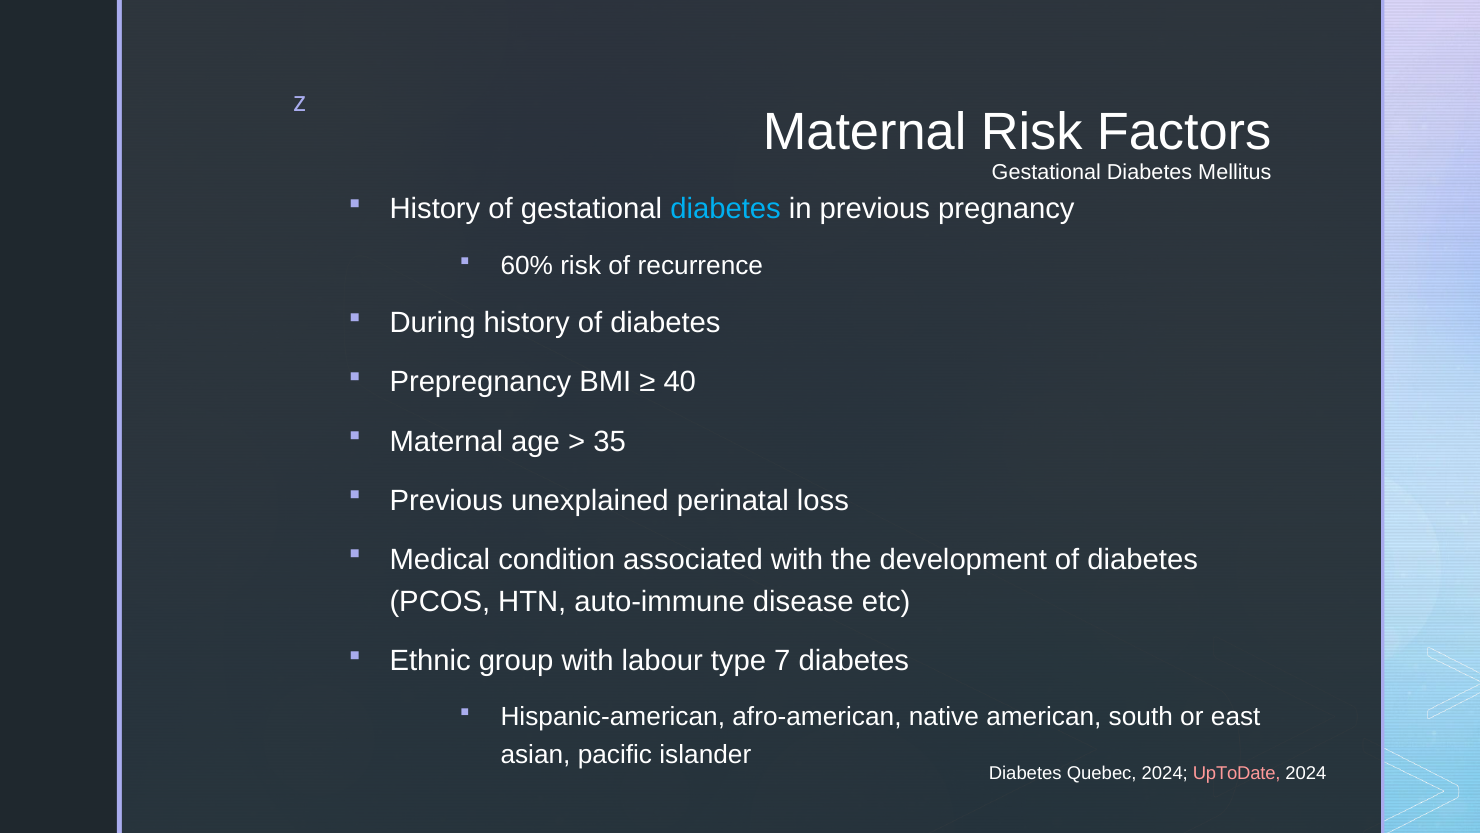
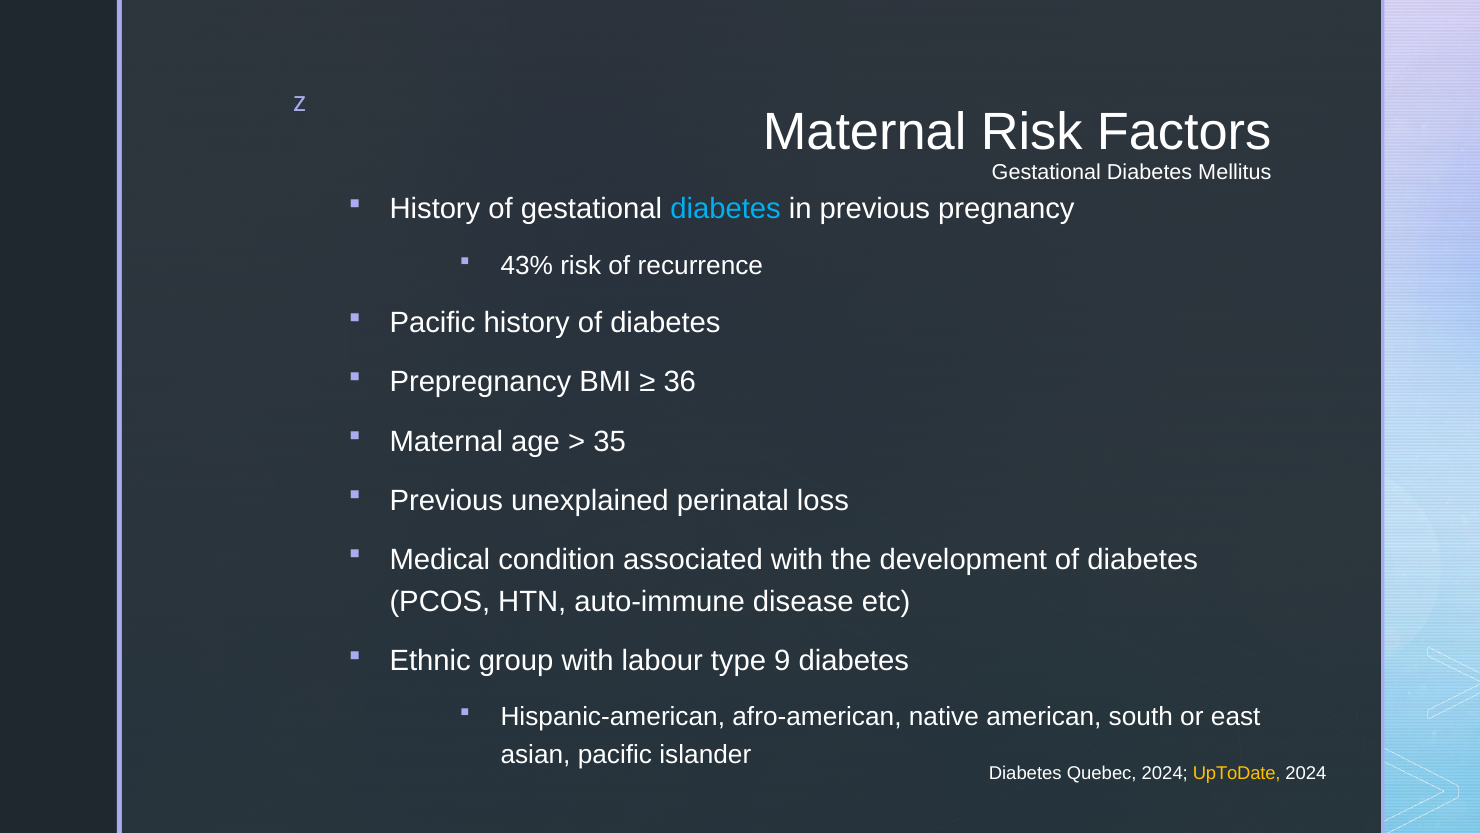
60%: 60% -> 43% (527, 265)
During: During -> Pacific (433, 323)
40: 40 -> 36 (680, 382)
7: 7 -> 9 (782, 660)
UpToDate colour: pink -> yellow (1237, 772)
